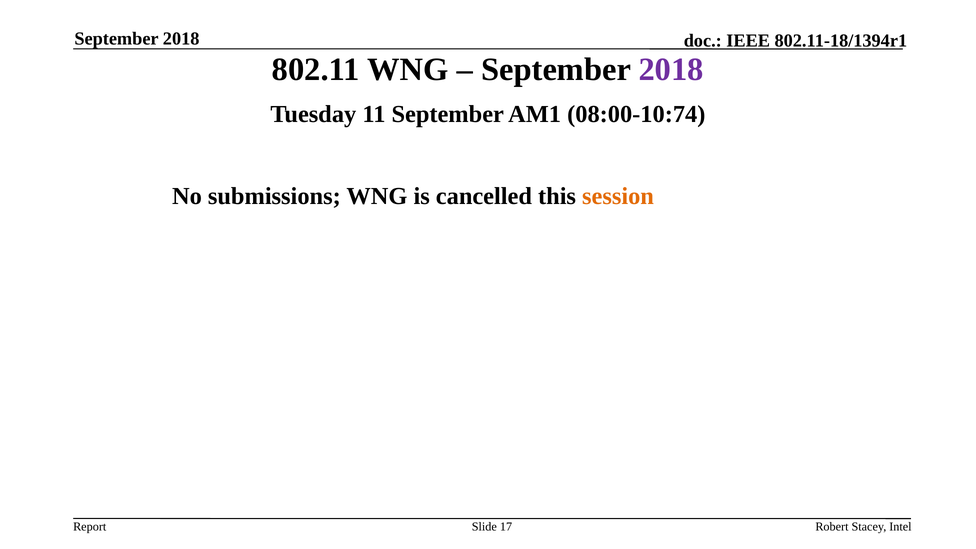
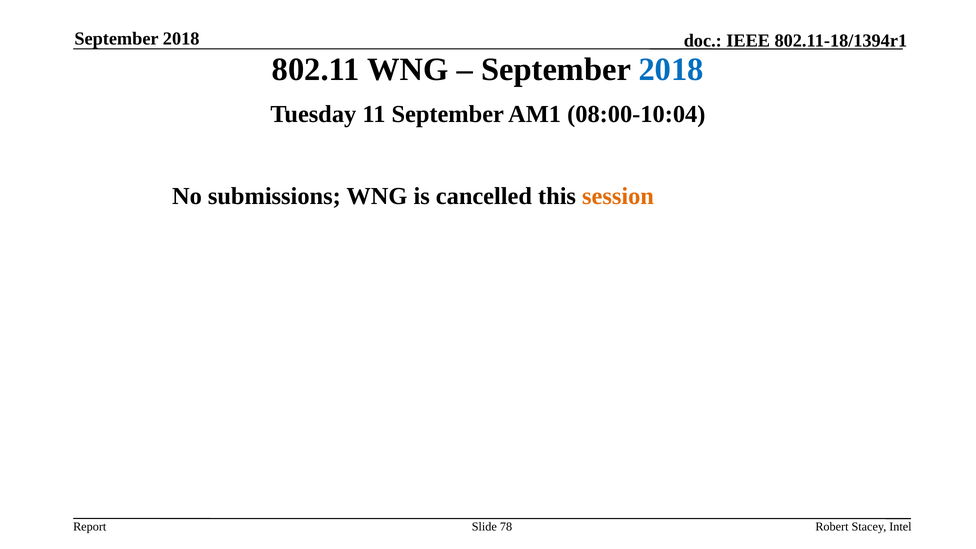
2018 colour: purple -> blue (671, 69)
08:00-10:74: 08:00-10:74 -> 08:00-10:04 (636, 114)
17: 17 -> 78 (506, 527)
